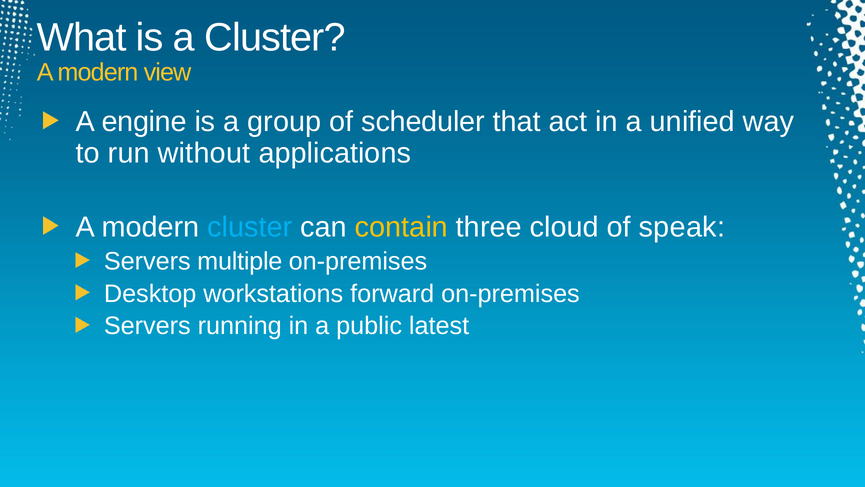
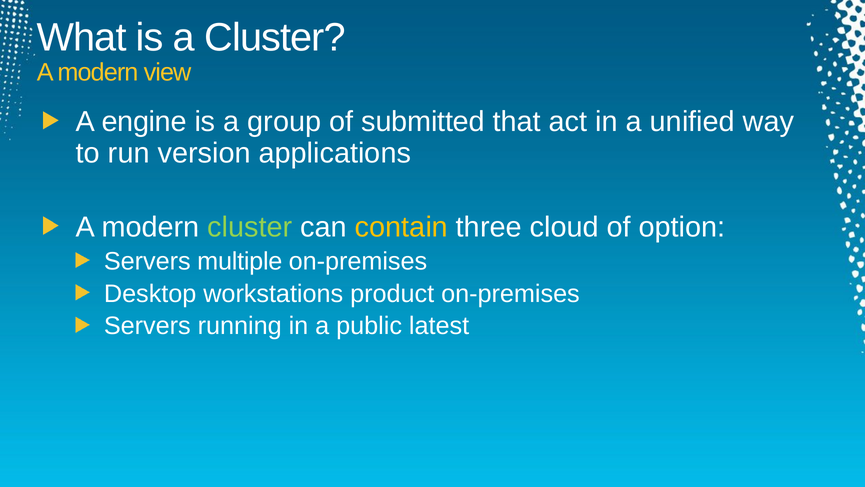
scheduler: scheduler -> submitted (423, 122)
without: without -> version (204, 153)
cluster colour: light blue -> light green (250, 227)
speak: speak -> option (682, 227)
forward: forward -> product (392, 294)
